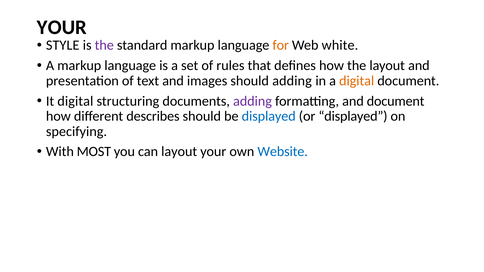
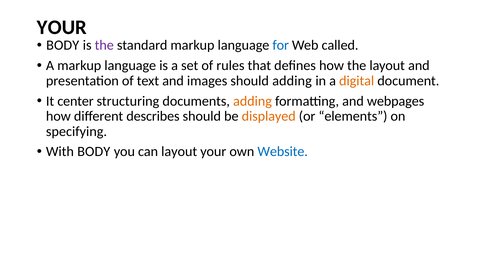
STYLE: STYLE -> BODY (63, 45)
for colour: orange -> blue (281, 45)
white: white -> called (340, 45)
It digital: digital -> center (76, 101)
adding colour: purple -> orange (253, 101)
and document: document -> webpages (396, 101)
displayed colour: blue -> orange (269, 116)
or displayed: displayed -> elements (353, 116)
With MOST: MOST -> BODY (94, 152)
